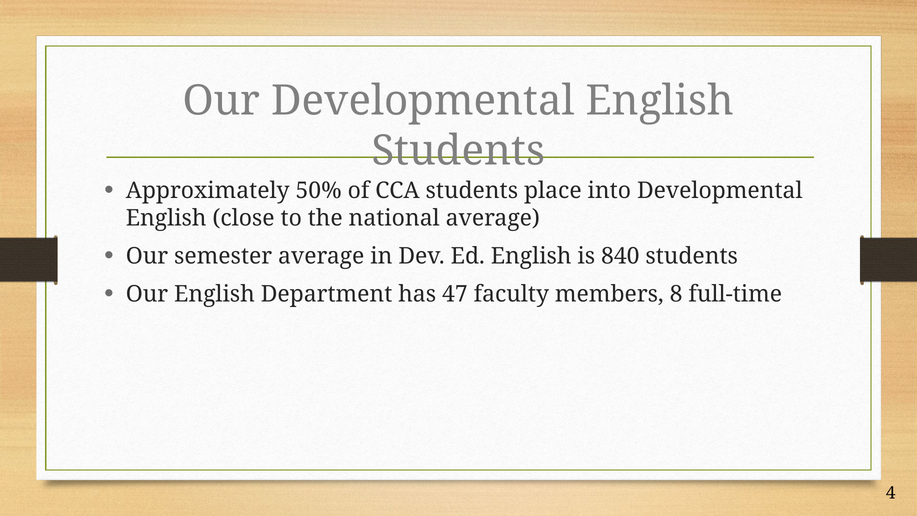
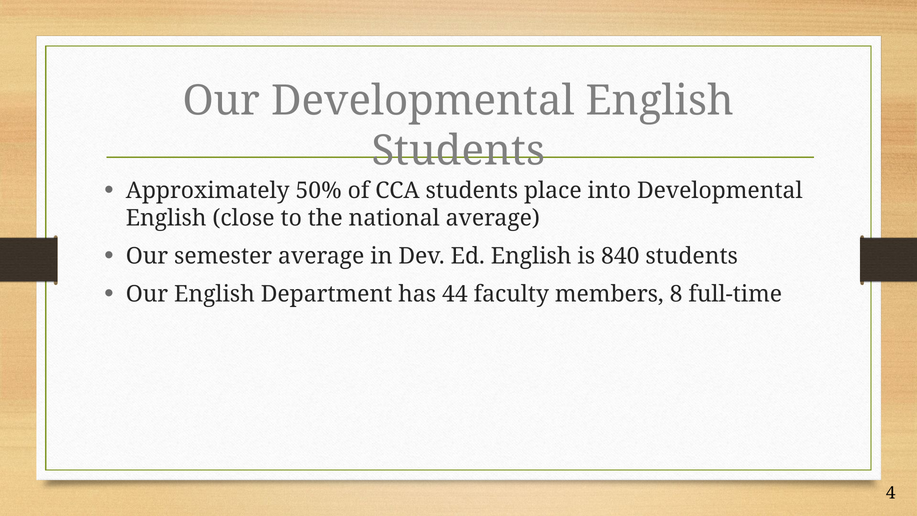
47: 47 -> 44 (455, 294)
